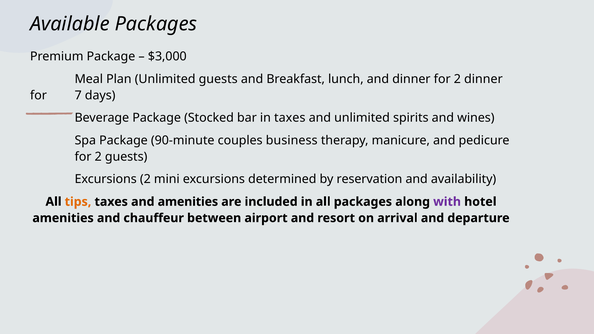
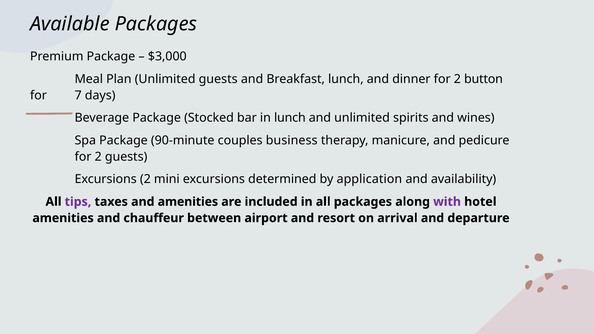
2 dinner: dinner -> button (484, 79)
in taxes: taxes -> lunch (290, 118)
reservation: reservation -> application (369, 179)
tips colour: orange -> purple (78, 202)
